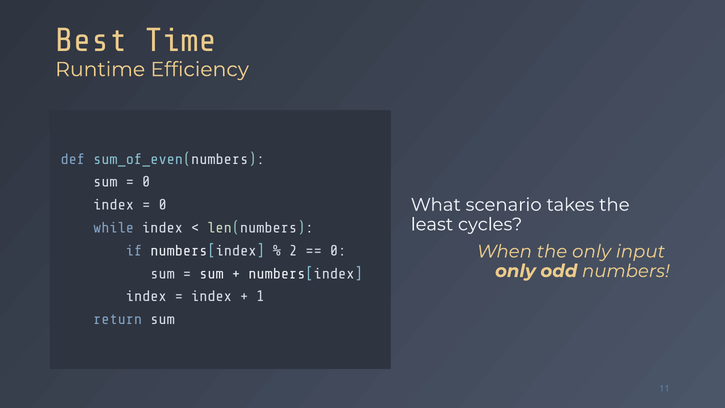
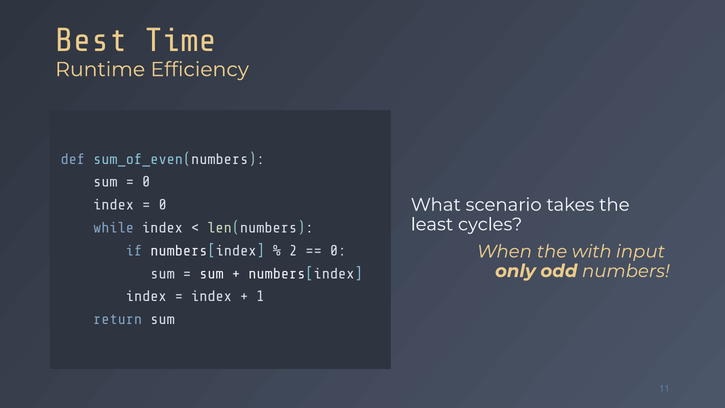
the only: only -> with (592, 251)
